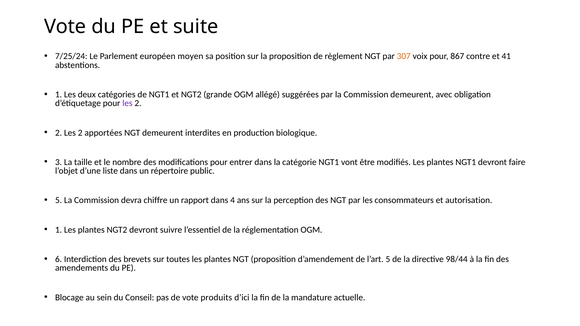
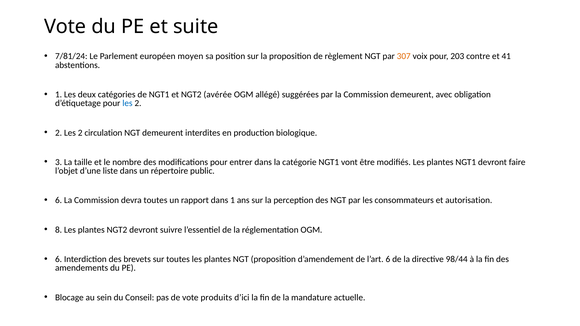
7/25/24: 7/25/24 -> 7/81/24 (71, 56)
867: 867 -> 203 (457, 56)
grande: grande -> avérée (218, 95)
les colour: purple -> blue (127, 103)
apportées: apportées -> circulation (103, 133)
5: 5 -> 6 (59, 200)
devra chiffre: chiffre -> toutes (156, 200)
dans 4: 4 -> 1 (233, 200)
1: 1 -> 8 (59, 230)
l’art 5: 5 -> 6 (388, 259)
